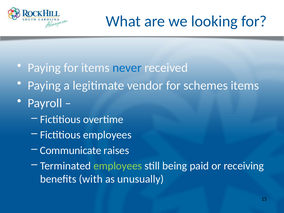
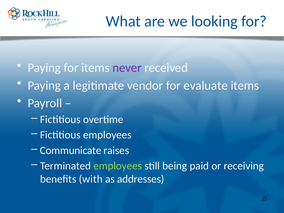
never colour: blue -> purple (127, 68)
schemes: schemes -> evaluate (206, 85)
unusually: unusually -> addresses (141, 179)
